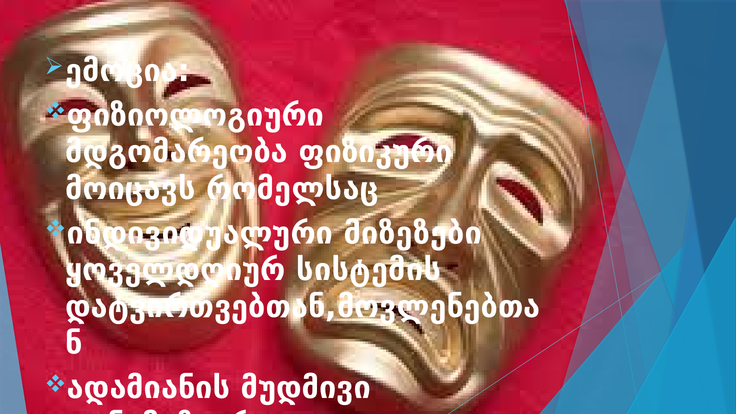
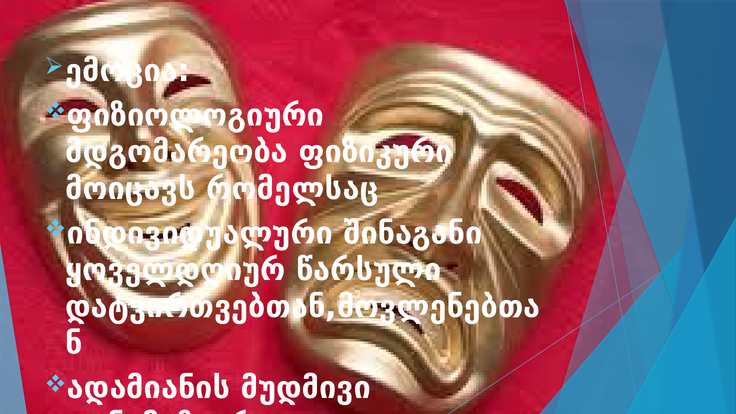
მიზეზები: მიზეზები -> შინაგანი (413, 233)
სისტემის: სისტემის -> წარსული (369, 270)
